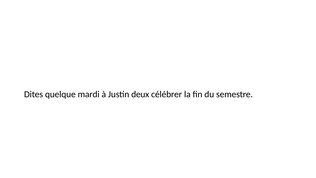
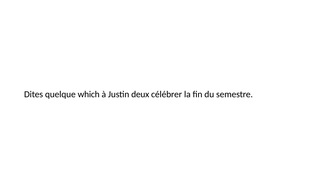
mardi: mardi -> which (89, 94)
